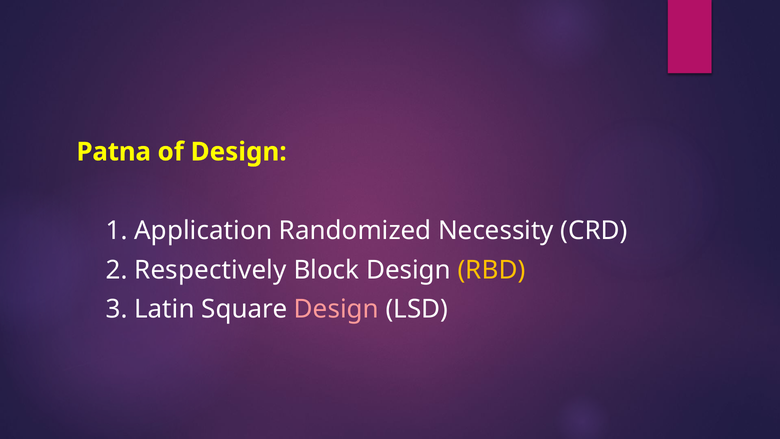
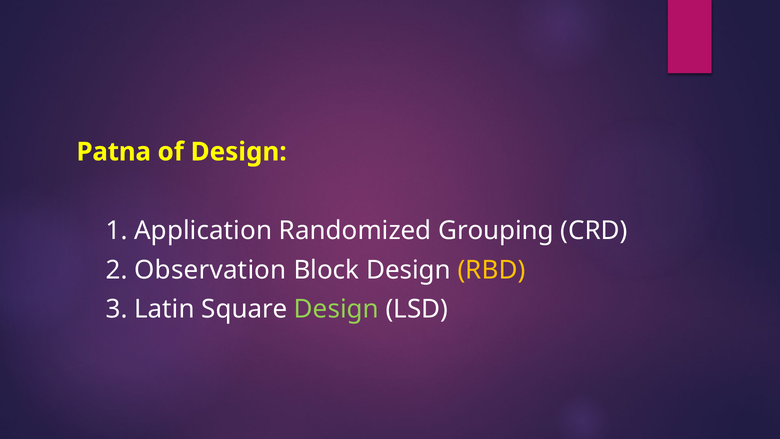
Necessity: Necessity -> Grouping (496, 230)
Respectively: Respectively -> Observation (210, 270)
Design colour: pink -> light green (336, 309)
